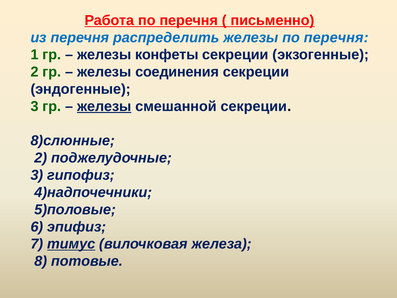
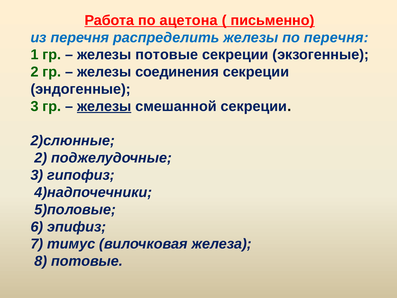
Работа по перечня: перечня -> ацетона (189, 20)
железы конфеты: конфеты -> потовые (167, 55)
8)слюнные: 8)слюнные -> 2)слюнные (73, 141)
тимус underline: present -> none (71, 244)
